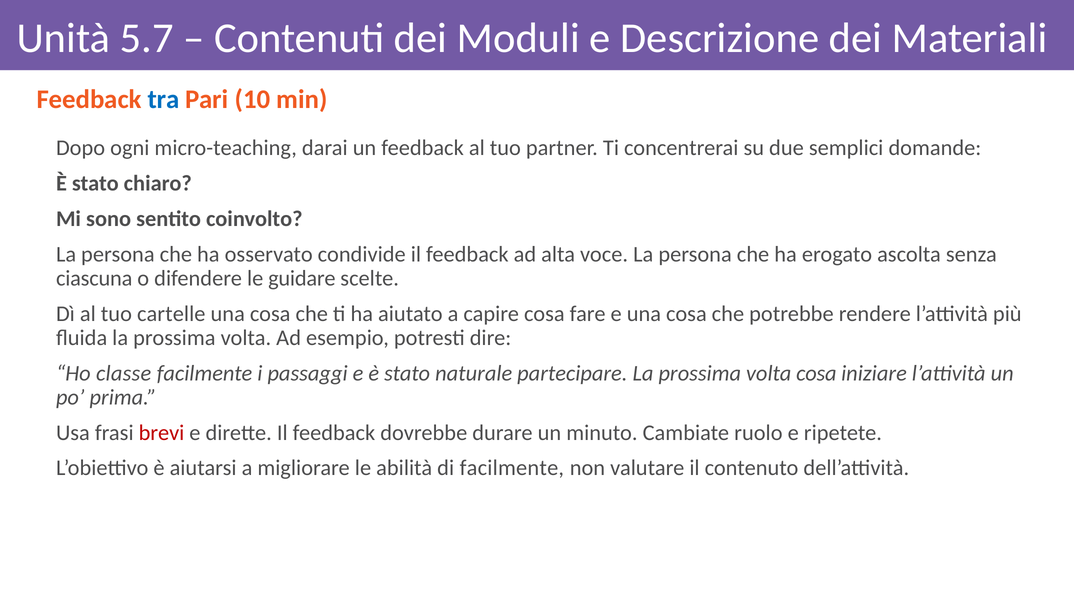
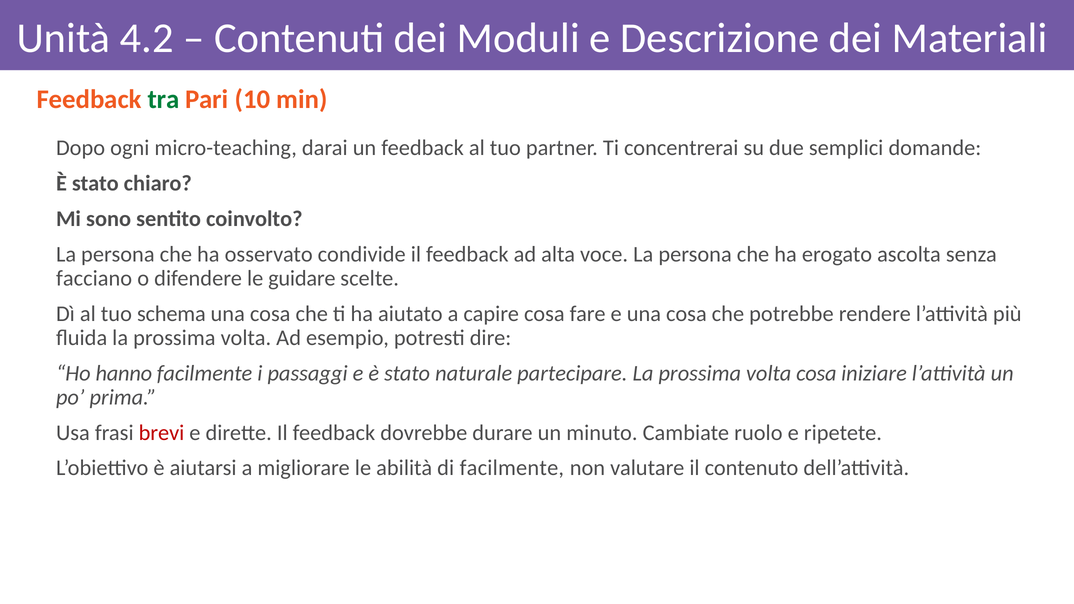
5.7: 5.7 -> 4.2 (147, 38)
tra colour: blue -> green (164, 99)
ciascuna: ciascuna -> facciano (94, 278)
cartelle: cartelle -> schema (171, 314)
classe: classe -> hanno (124, 373)
